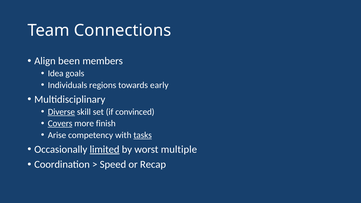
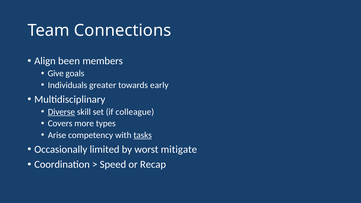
Idea: Idea -> Give (56, 73)
regions: regions -> greater (103, 85)
convinced: convinced -> colleague (135, 112)
Covers underline: present -> none (60, 123)
finish: finish -> types (106, 123)
limited underline: present -> none (105, 149)
multiple: multiple -> mitigate (179, 149)
